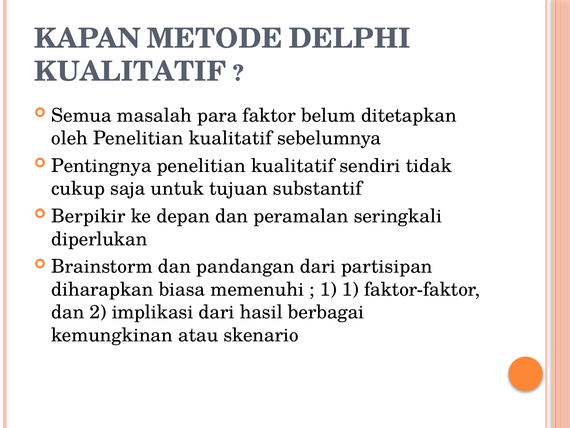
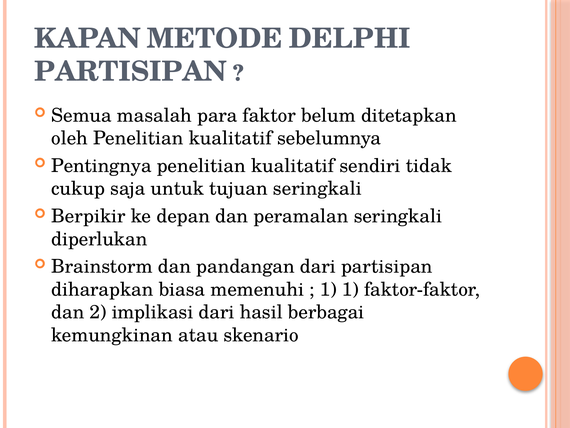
KUALITATIF: KUALITATIF -> PARTISIPAN (130, 72)
tujuan substantif: substantif -> seringkali (317, 188)
